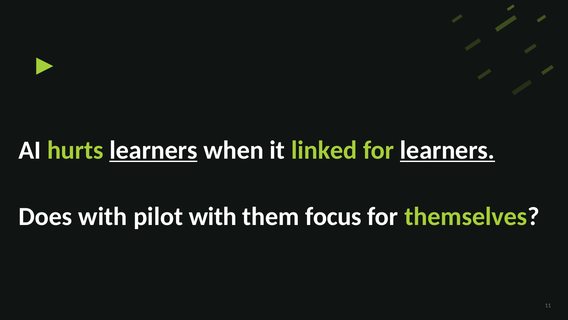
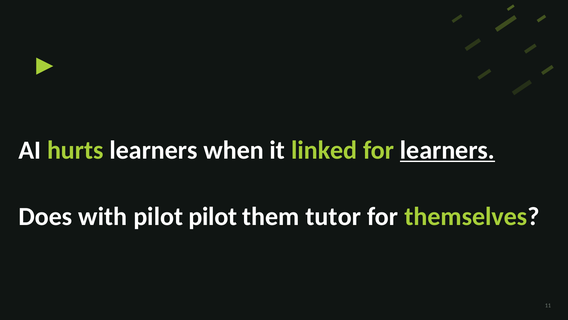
learners underline: present -> none (153, 150)
pilot with: with -> pilot (213, 216)
focus: focus -> tutor (333, 216)
